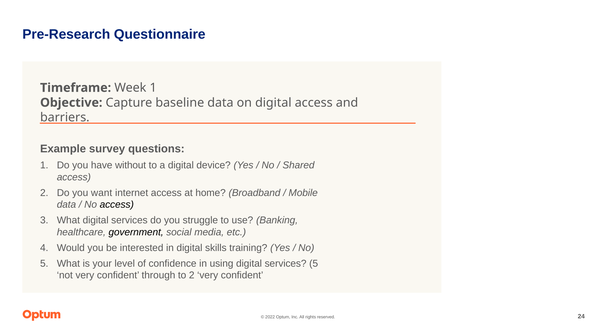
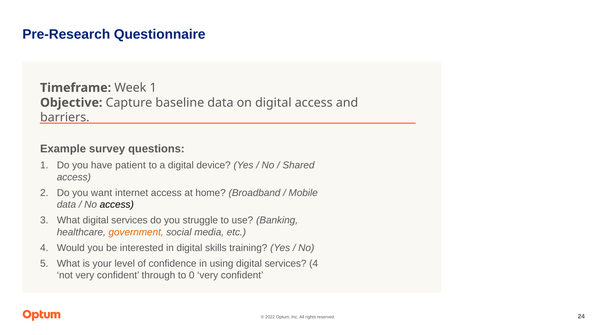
without: without -> patient (131, 165)
government colour: black -> orange (136, 232)
services 5: 5 -> 4 (314, 264)
to 2: 2 -> 0 (192, 276)
